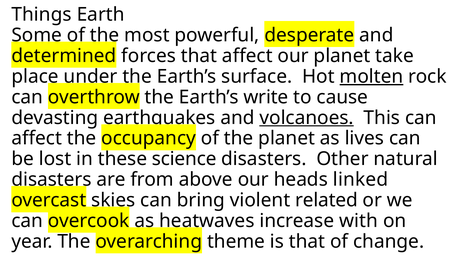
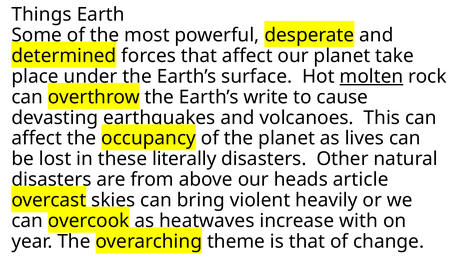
volcanoes underline: present -> none (307, 118)
science: science -> literally (184, 159)
linked: linked -> article (361, 179)
related: related -> heavily (326, 200)
